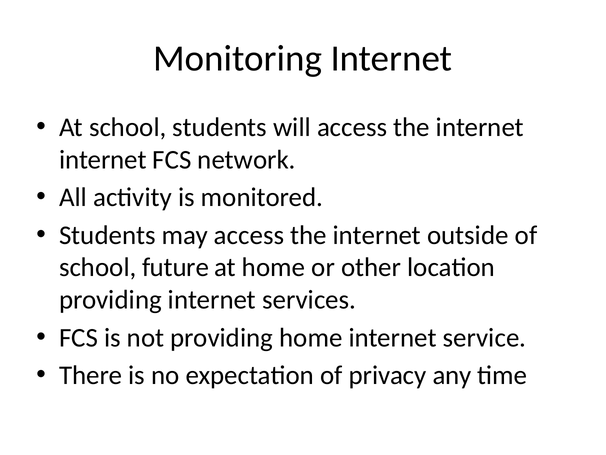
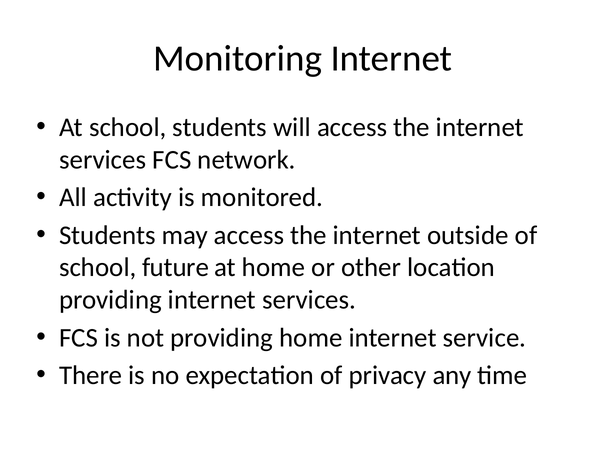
internet: internet -> services (103, 159)
